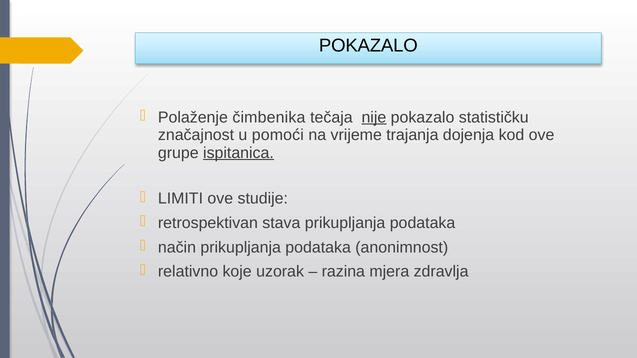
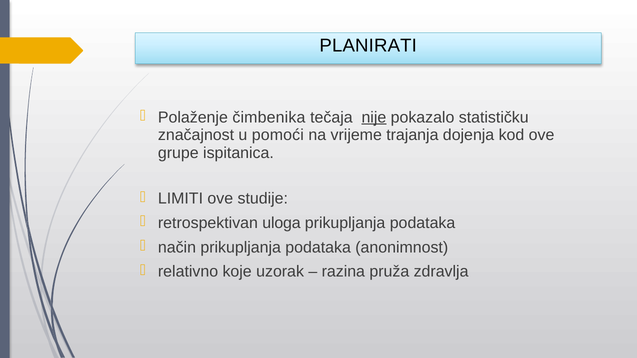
POKAZALO: POKAZALO -> PLANIRATI (368, 46)
ispitanica underline: present -> none (238, 153)
stava: stava -> uloga (281, 223)
mjera: mjera -> pruža (389, 272)
